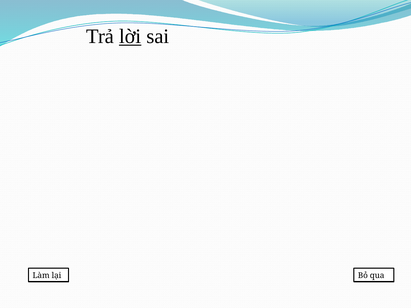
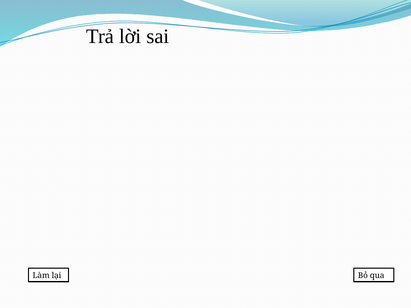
lời underline: present -> none (130, 36)
